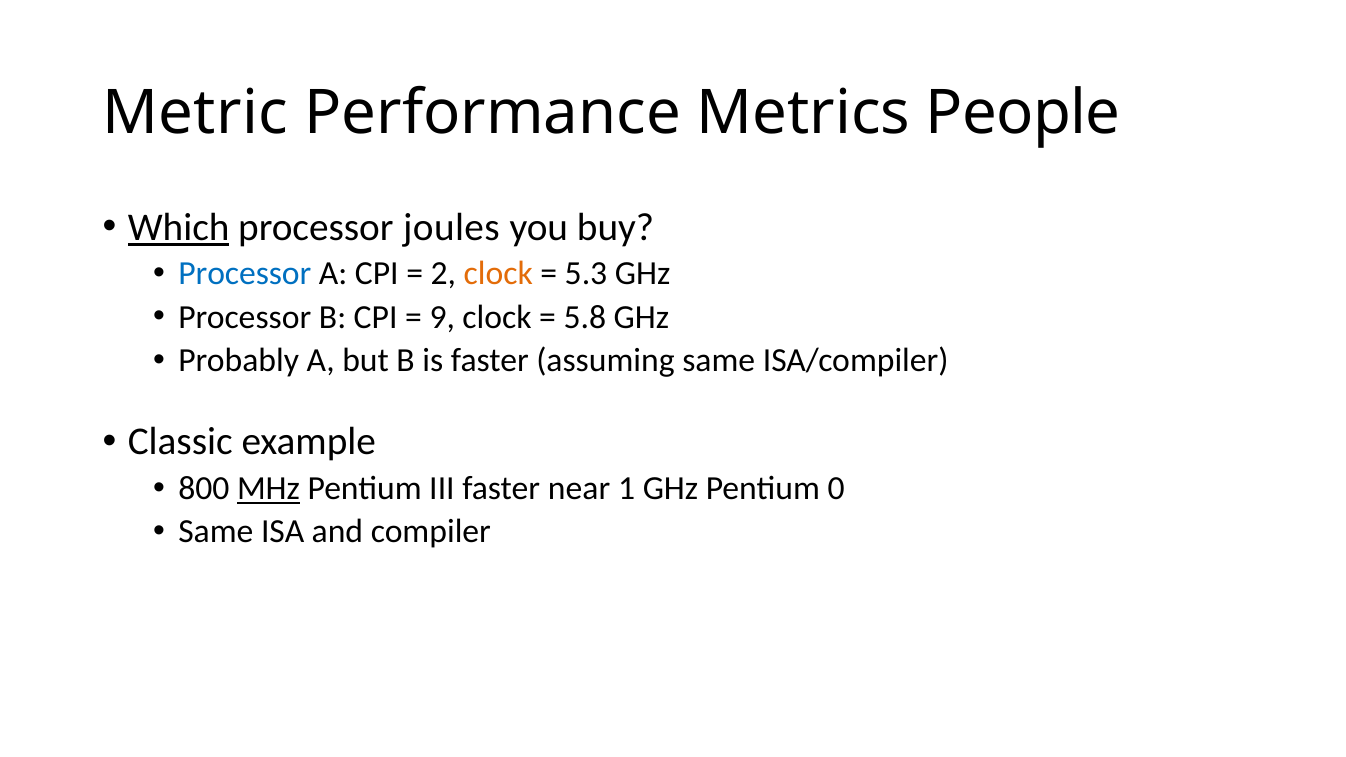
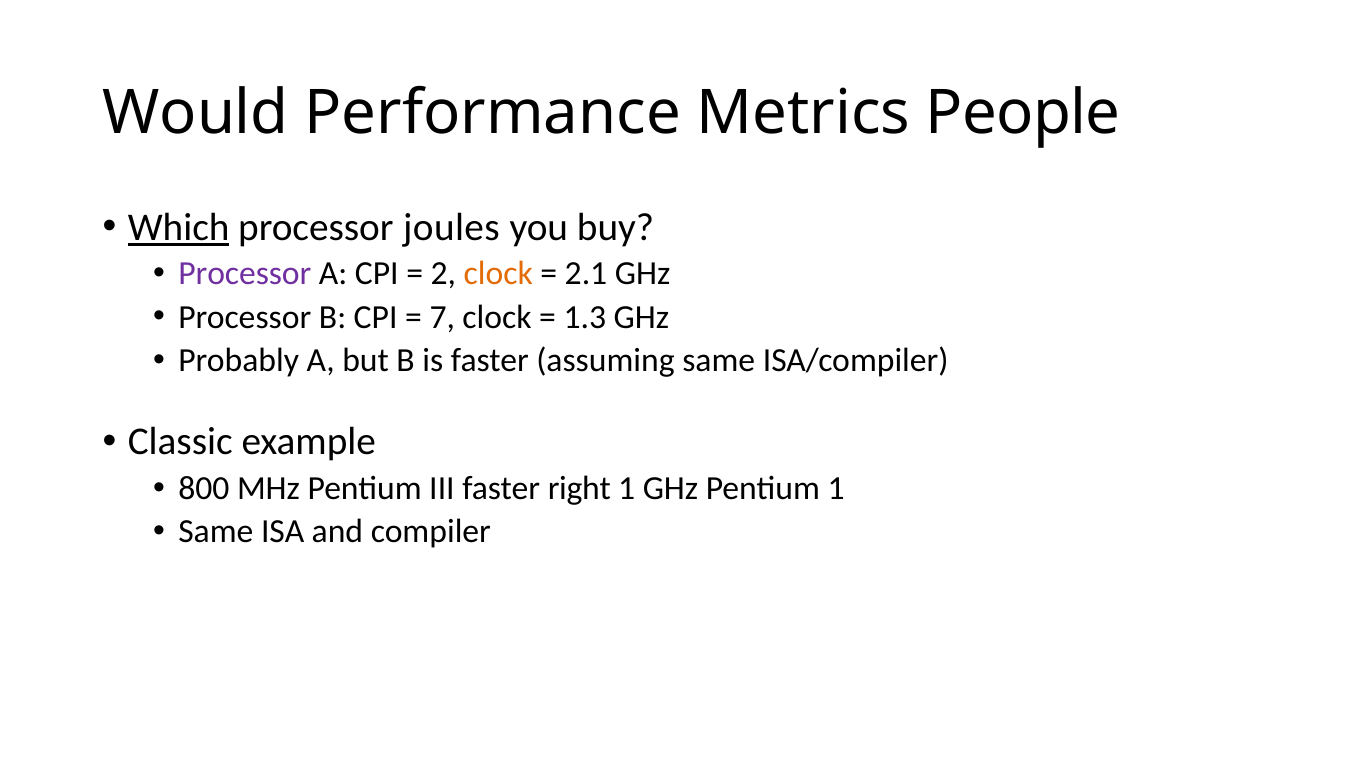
Metric: Metric -> Would (196, 113)
Processor colour: blue -> purple (245, 274)
5.3: 5.3 -> 2.1 (586, 274)
9: 9 -> 7 (442, 317)
5.8: 5.8 -> 1.3 (585, 317)
MHz underline: present -> none (268, 488)
near: near -> right (579, 488)
Pentium 0: 0 -> 1 (836, 488)
